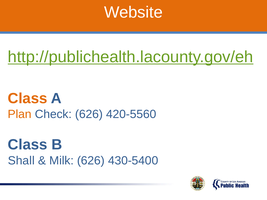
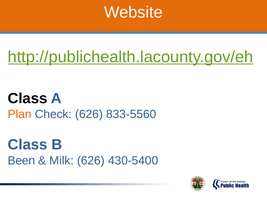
Class colour: orange -> black (28, 99)
420-5560: 420-5560 -> 833-5560 (131, 114)
Shall: Shall -> Been (21, 161)
